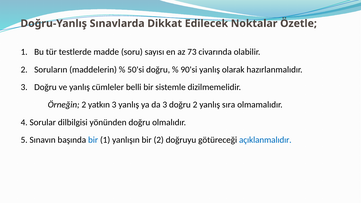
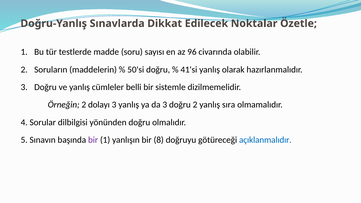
73: 73 -> 96 (192, 52)
90'si: 90'si -> 41'si (189, 70)
yatkın: yatkın -> dolayı (99, 105)
bir colour: blue -> purple (93, 140)
bir 2: 2 -> 8 (159, 140)
